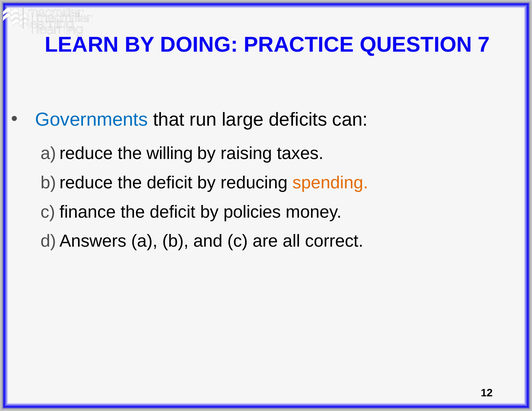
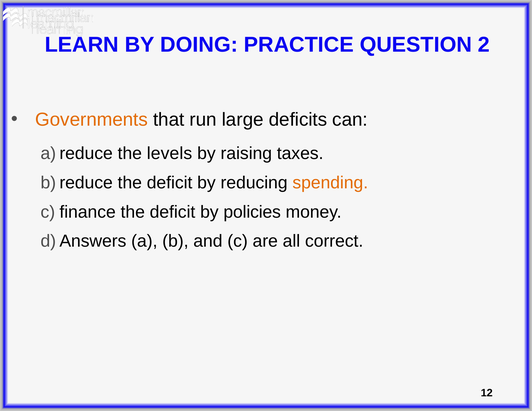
7: 7 -> 2 (484, 45)
Governments colour: blue -> orange (92, 120)
willing: willing -> levels (169, 154)
